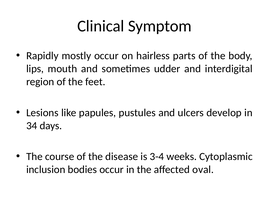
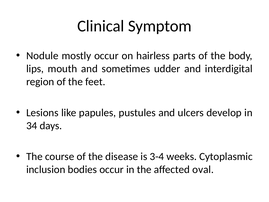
Rapidly: Rapidly -> Nodule (42, 56)
